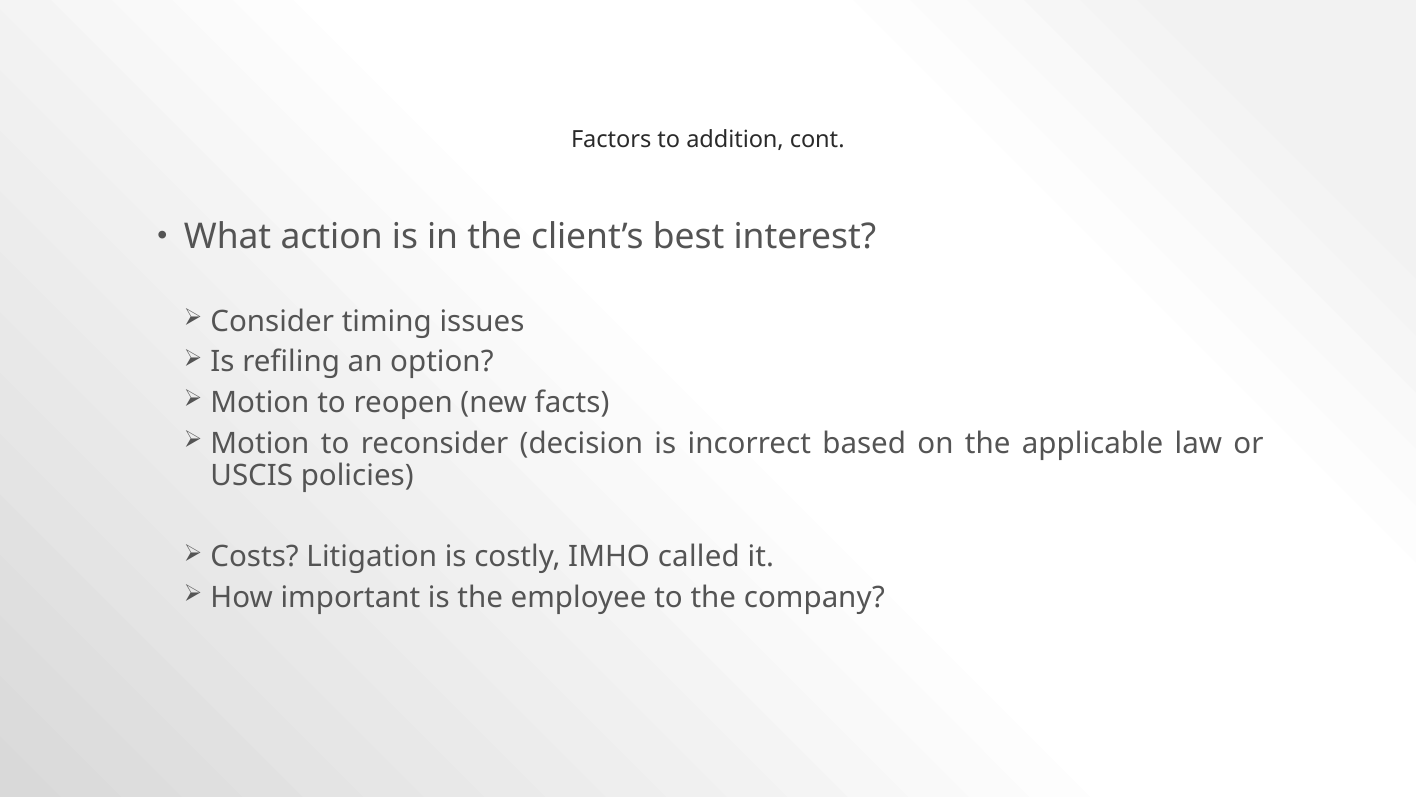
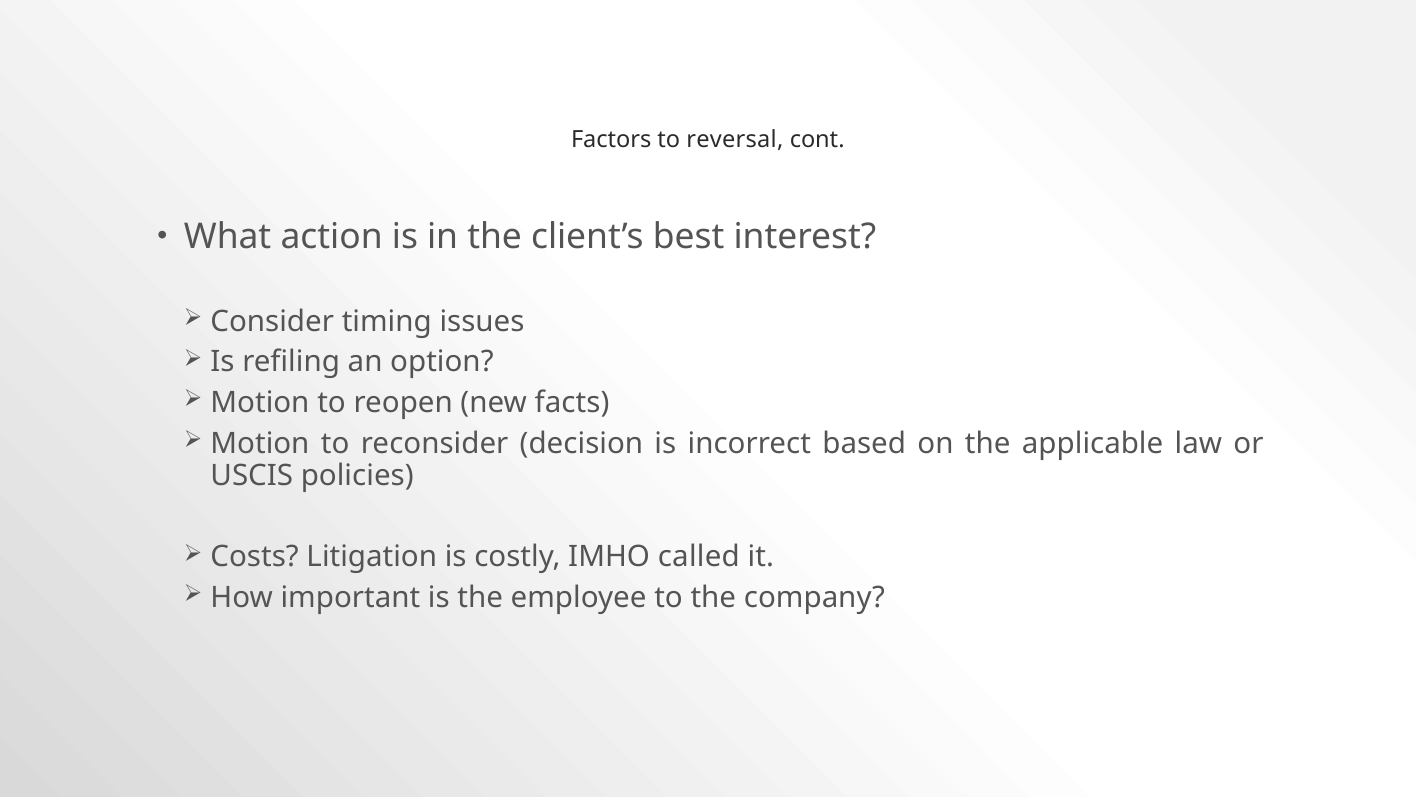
addition: addition -> reversal (735, 139)
